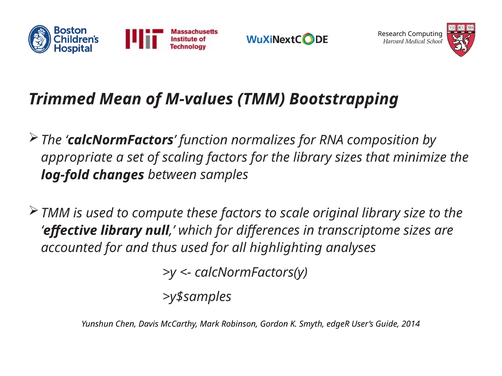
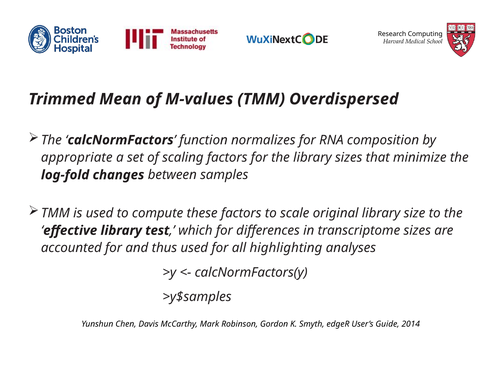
Bootstrapping: Bootstrapping -> Overdispersed (344, 99)
null: null -> test (157, 231)
